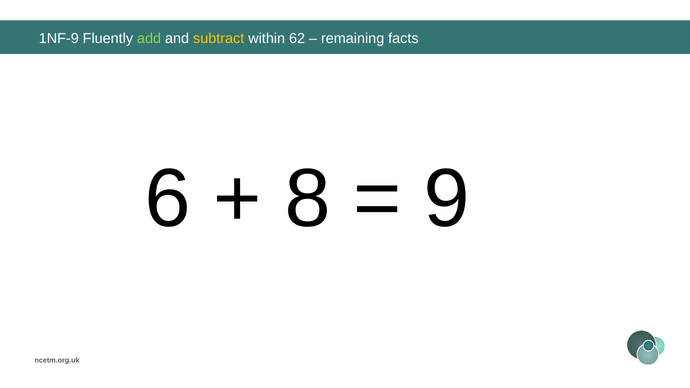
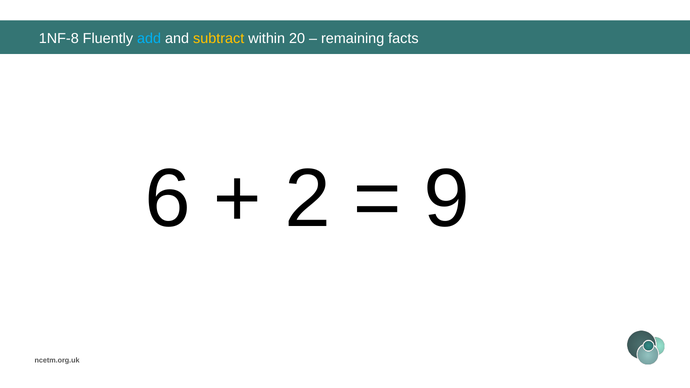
1NF-9: 1NF-9 -> 1NF-8 (59, 39)
add colour: light green -> light blue (149, 39)
62: 62 -> 20 (297, 39)
8: 8 -> 2 (307, 199)
